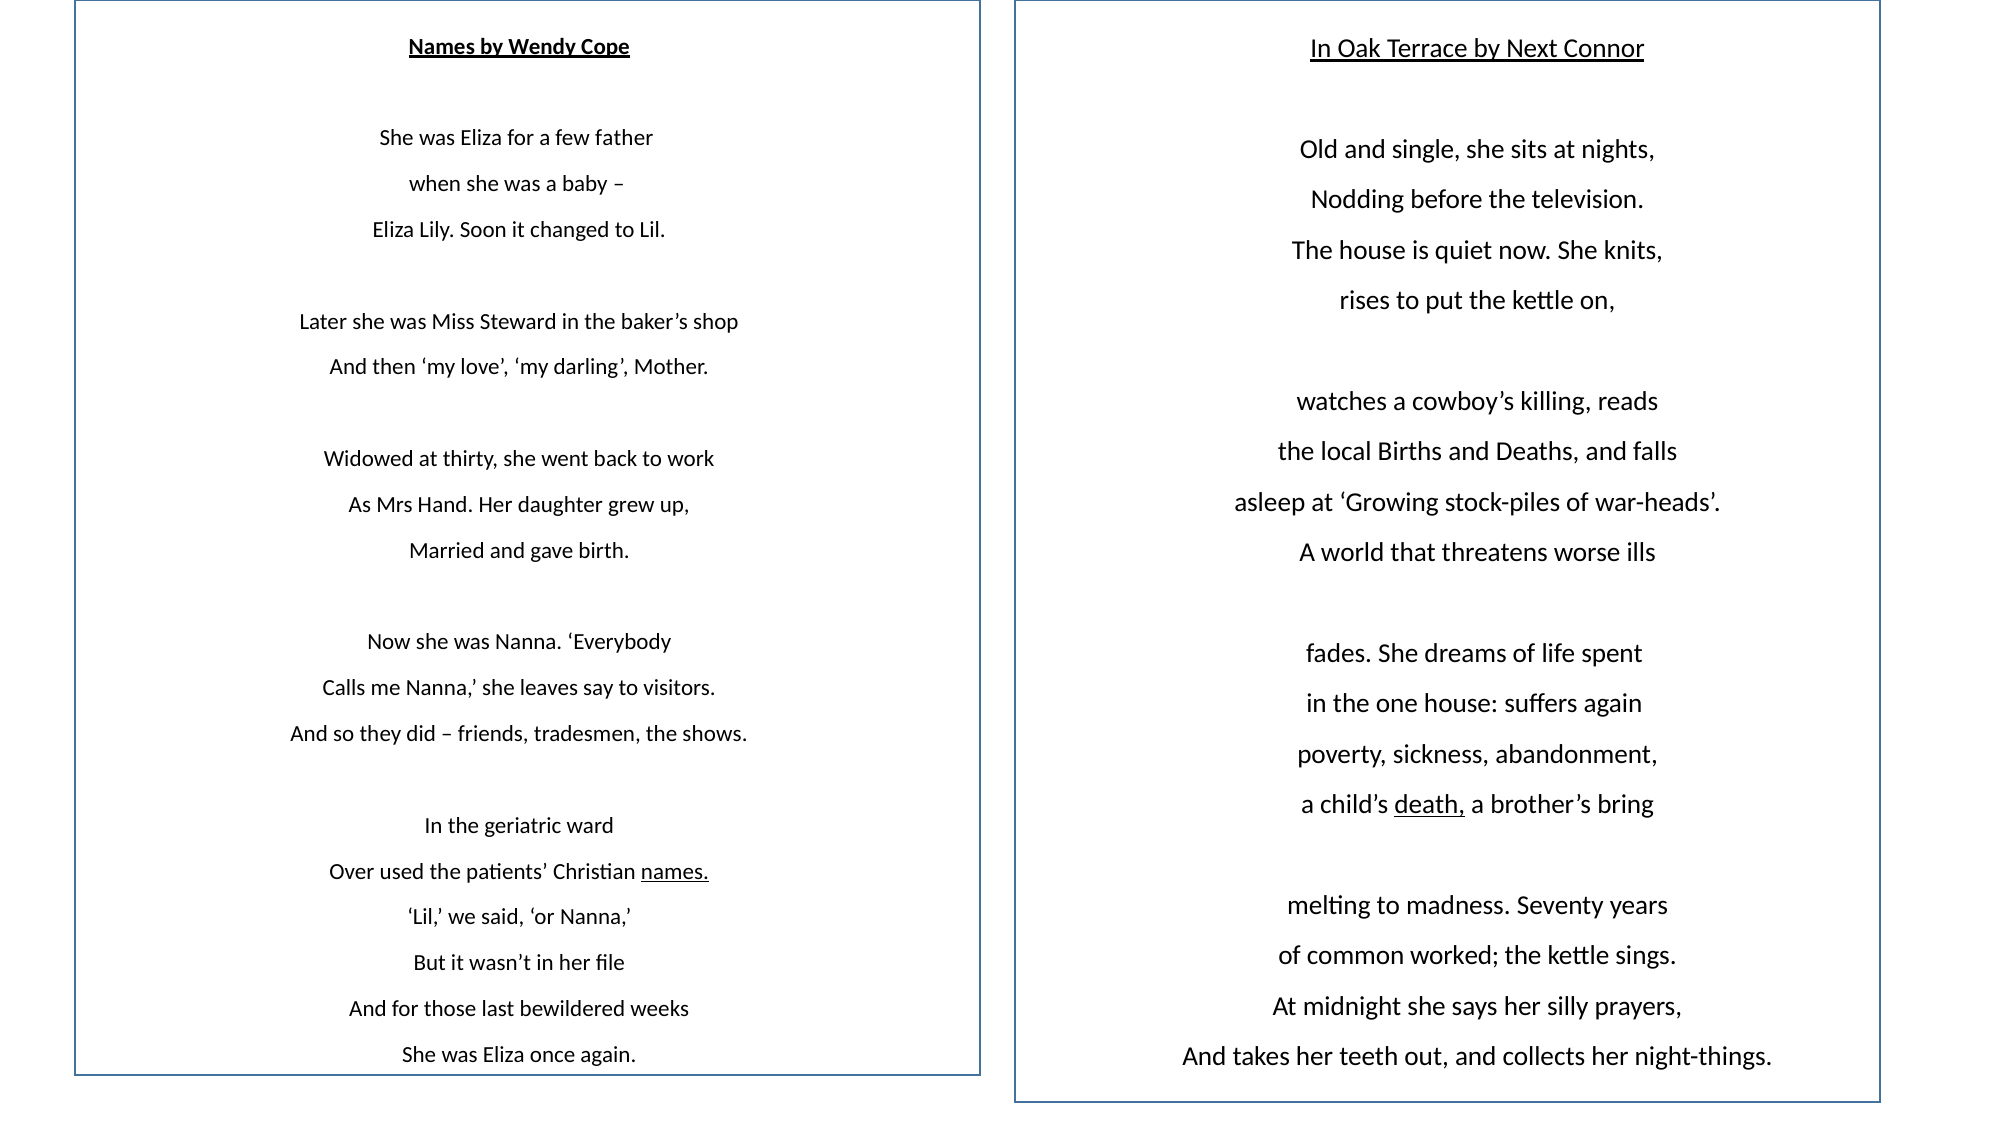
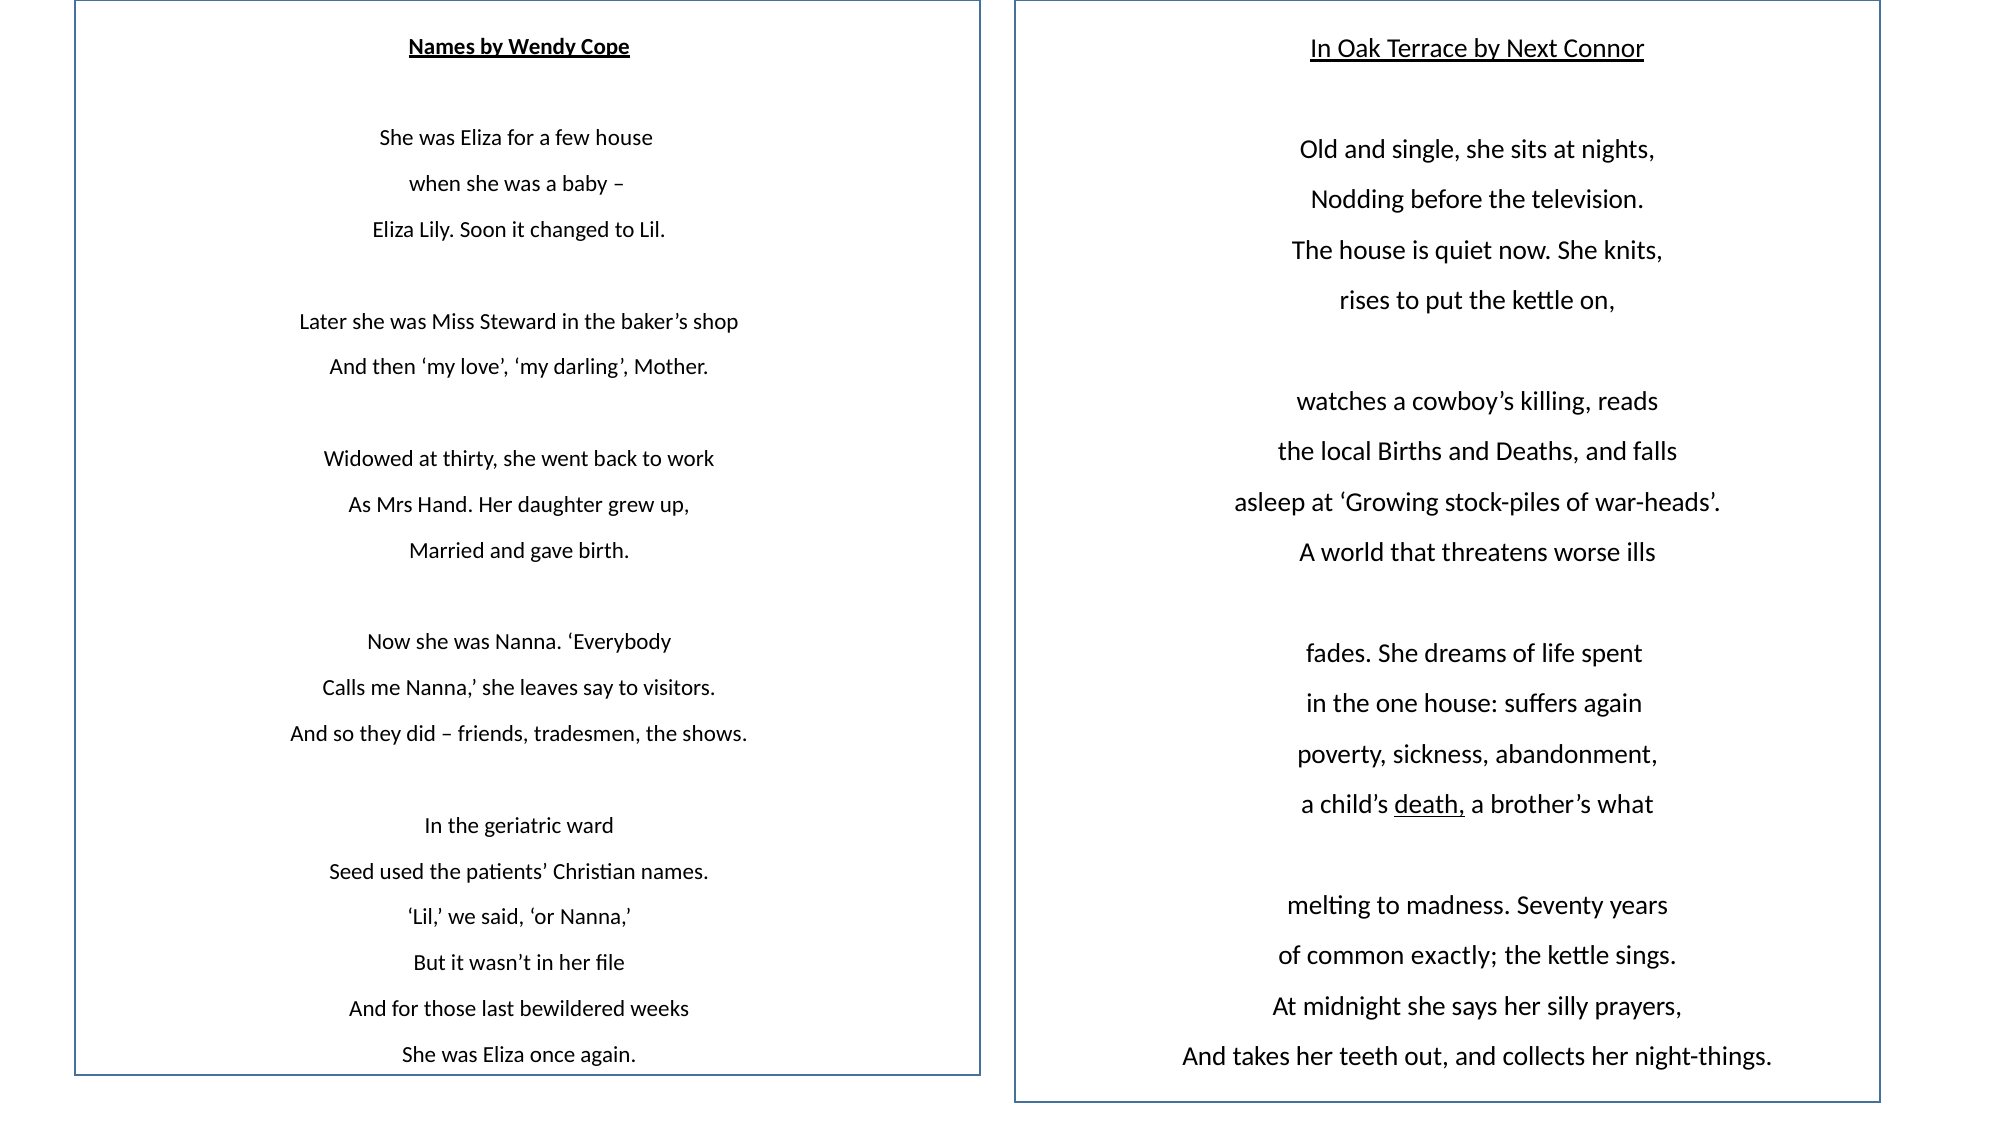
few father: father -> house (624, 138)
bring: bring -> what (1625, 804)
Over: Over -> Seed (352, 871)
names underline: present -> none (675, 871)
worked: worked -> exactly (1454, 955)
